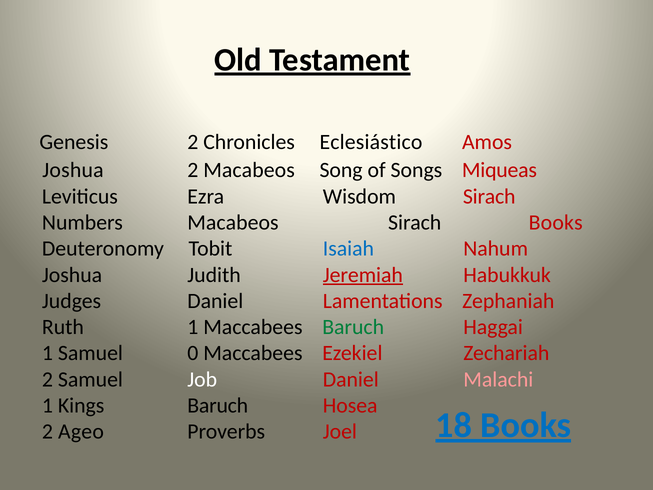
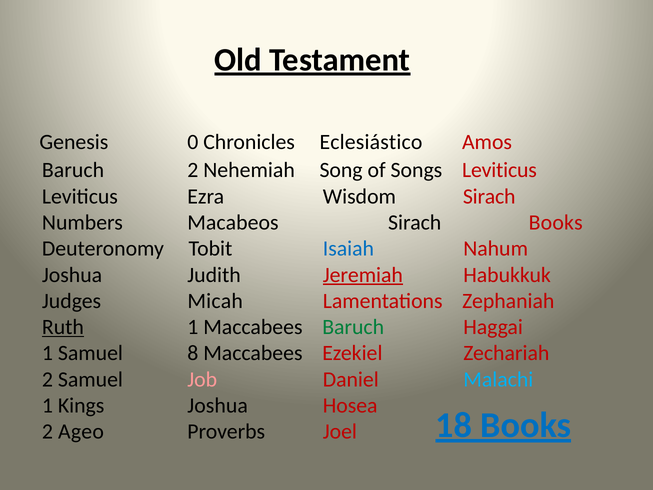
Genesis 2: 2 -> 0 (193, 142)
Joshua: Joshua -> Baruch (73, 170)
2 Macabeos: Macabeos -> Nehemiah (249, 170)
Songs Miqueas: Miqueas -> Leviticus (499, 170)
Judges Daniel: Daniel -> Micah (215, 301)
Ruth underline: none -> present (63, 327)
0: 0 -> 8 (193, 353)
Job colour: white -> pink (202, 379)
Malachi colour: pink -> light blue (498, 379)
Kings Baruch: Baruch -> Joshua (218, 405)
